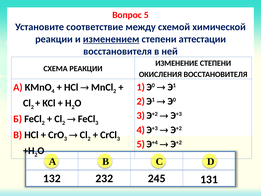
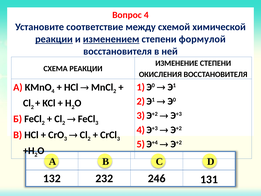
Вопрос 5: 5 -> 4 (146, 15)
реакции underline: none -> present (54, 39)
аттестации: аттестации -> формулой (202, 39)
245: 245 -> 246 (157, 178)
